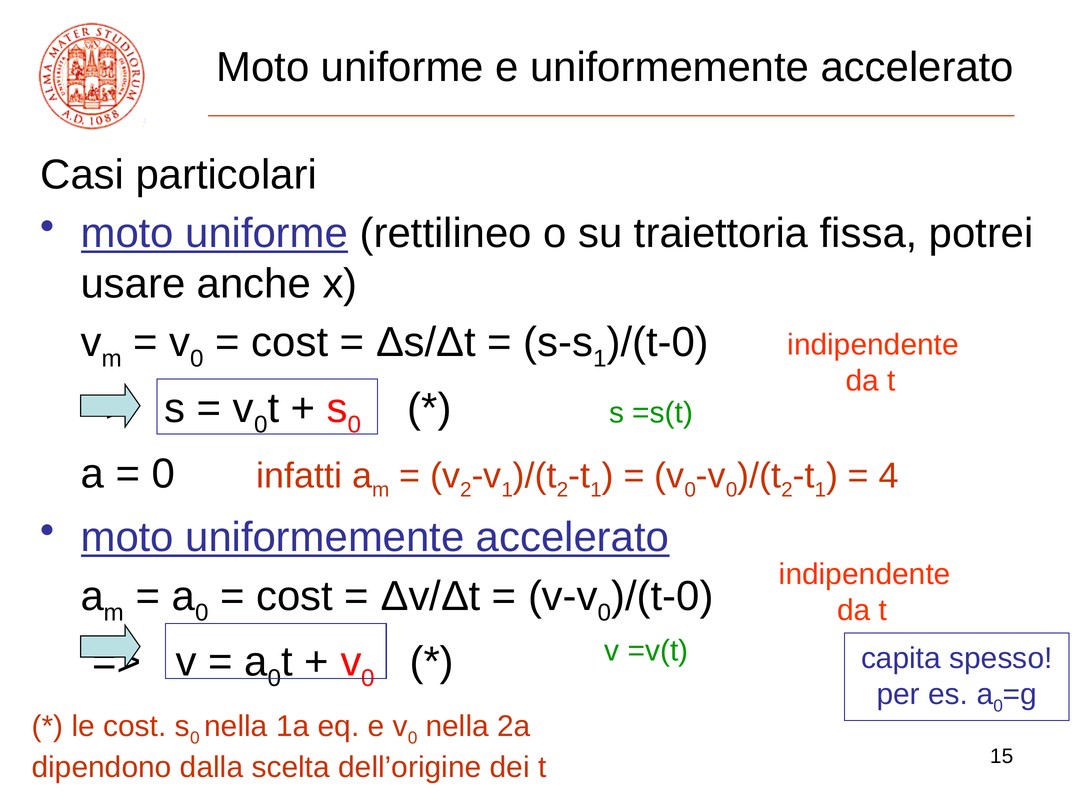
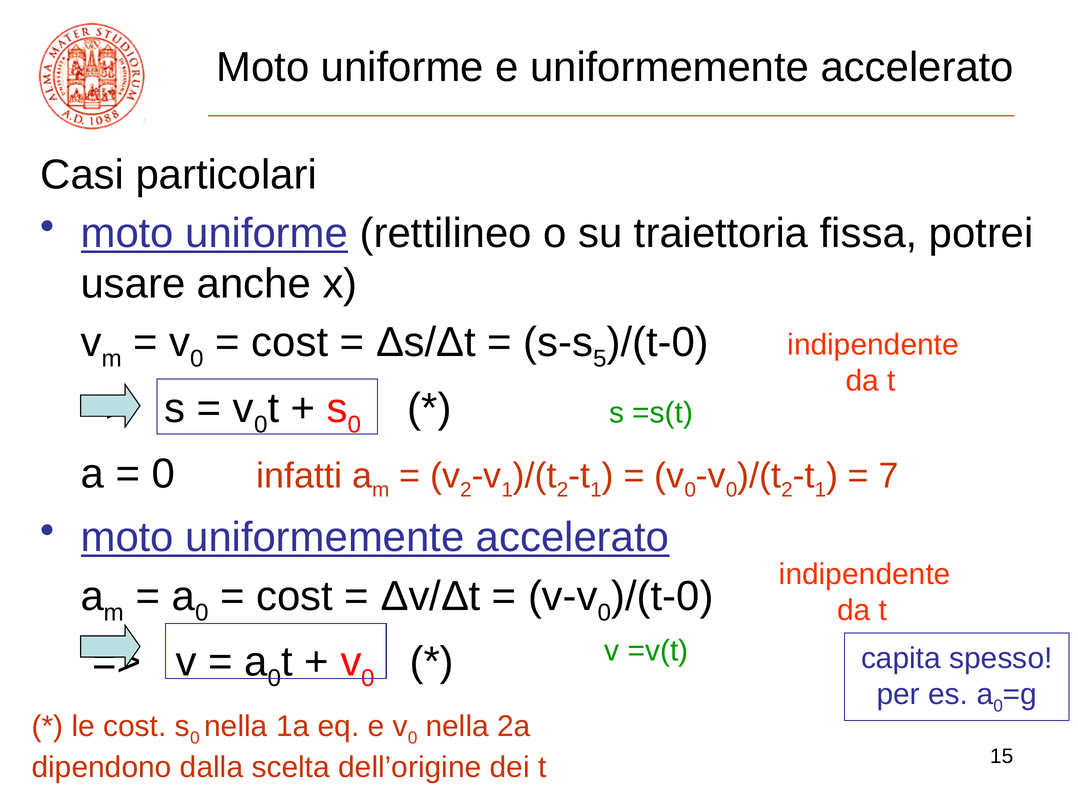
1: 1 -> 5 (600, 359)
4: 4 -> 7 (889, 476)
